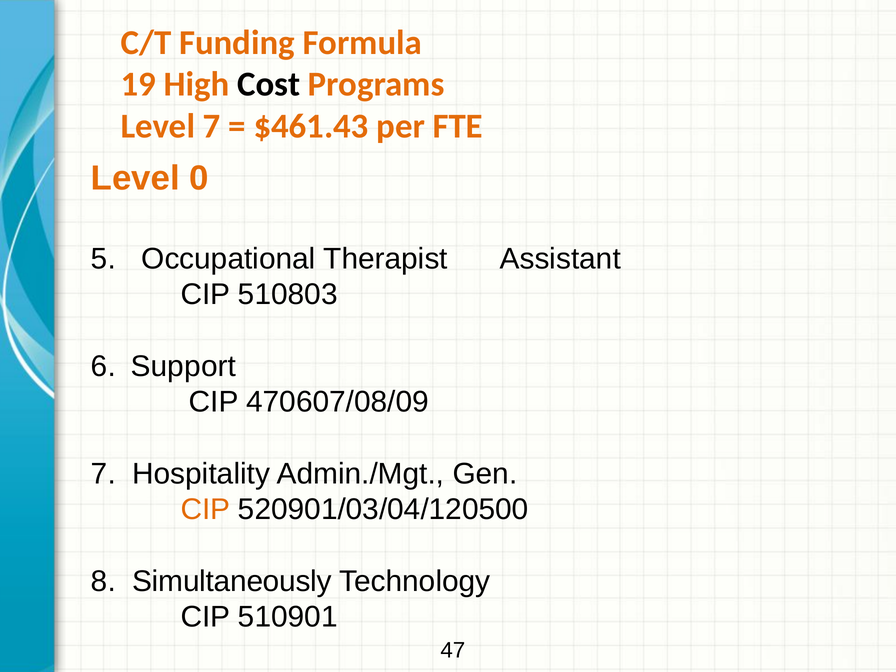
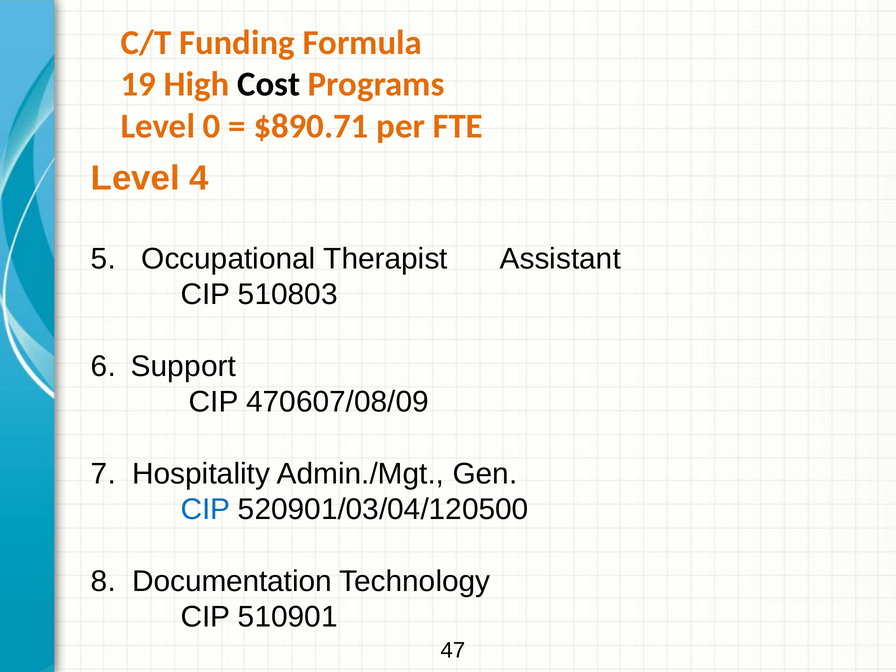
Level 7: 7 -> 0 (212, 126)
$461.43: $461.43 -> $890.71 (311, 126)
0: 0 -> 4 (199, 178)
CIP colour: orange -> blue (205, 510)
Simultaneously: Simultaneously -> Documentation (232, 581)
